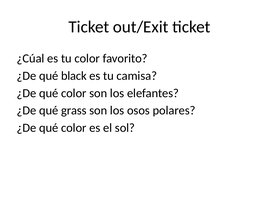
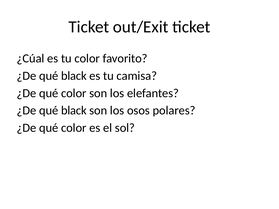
grass: grass -> black (74, 111)
